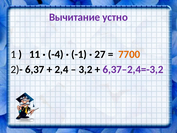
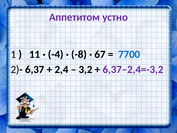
Вычитание: Вычитание -> Аппетитом (75, 17)
-1: -1 -> -8 (79, 54)
27: 27 -> 67 (100, 54)
7700 colour: orange -> blue (129, 54)
